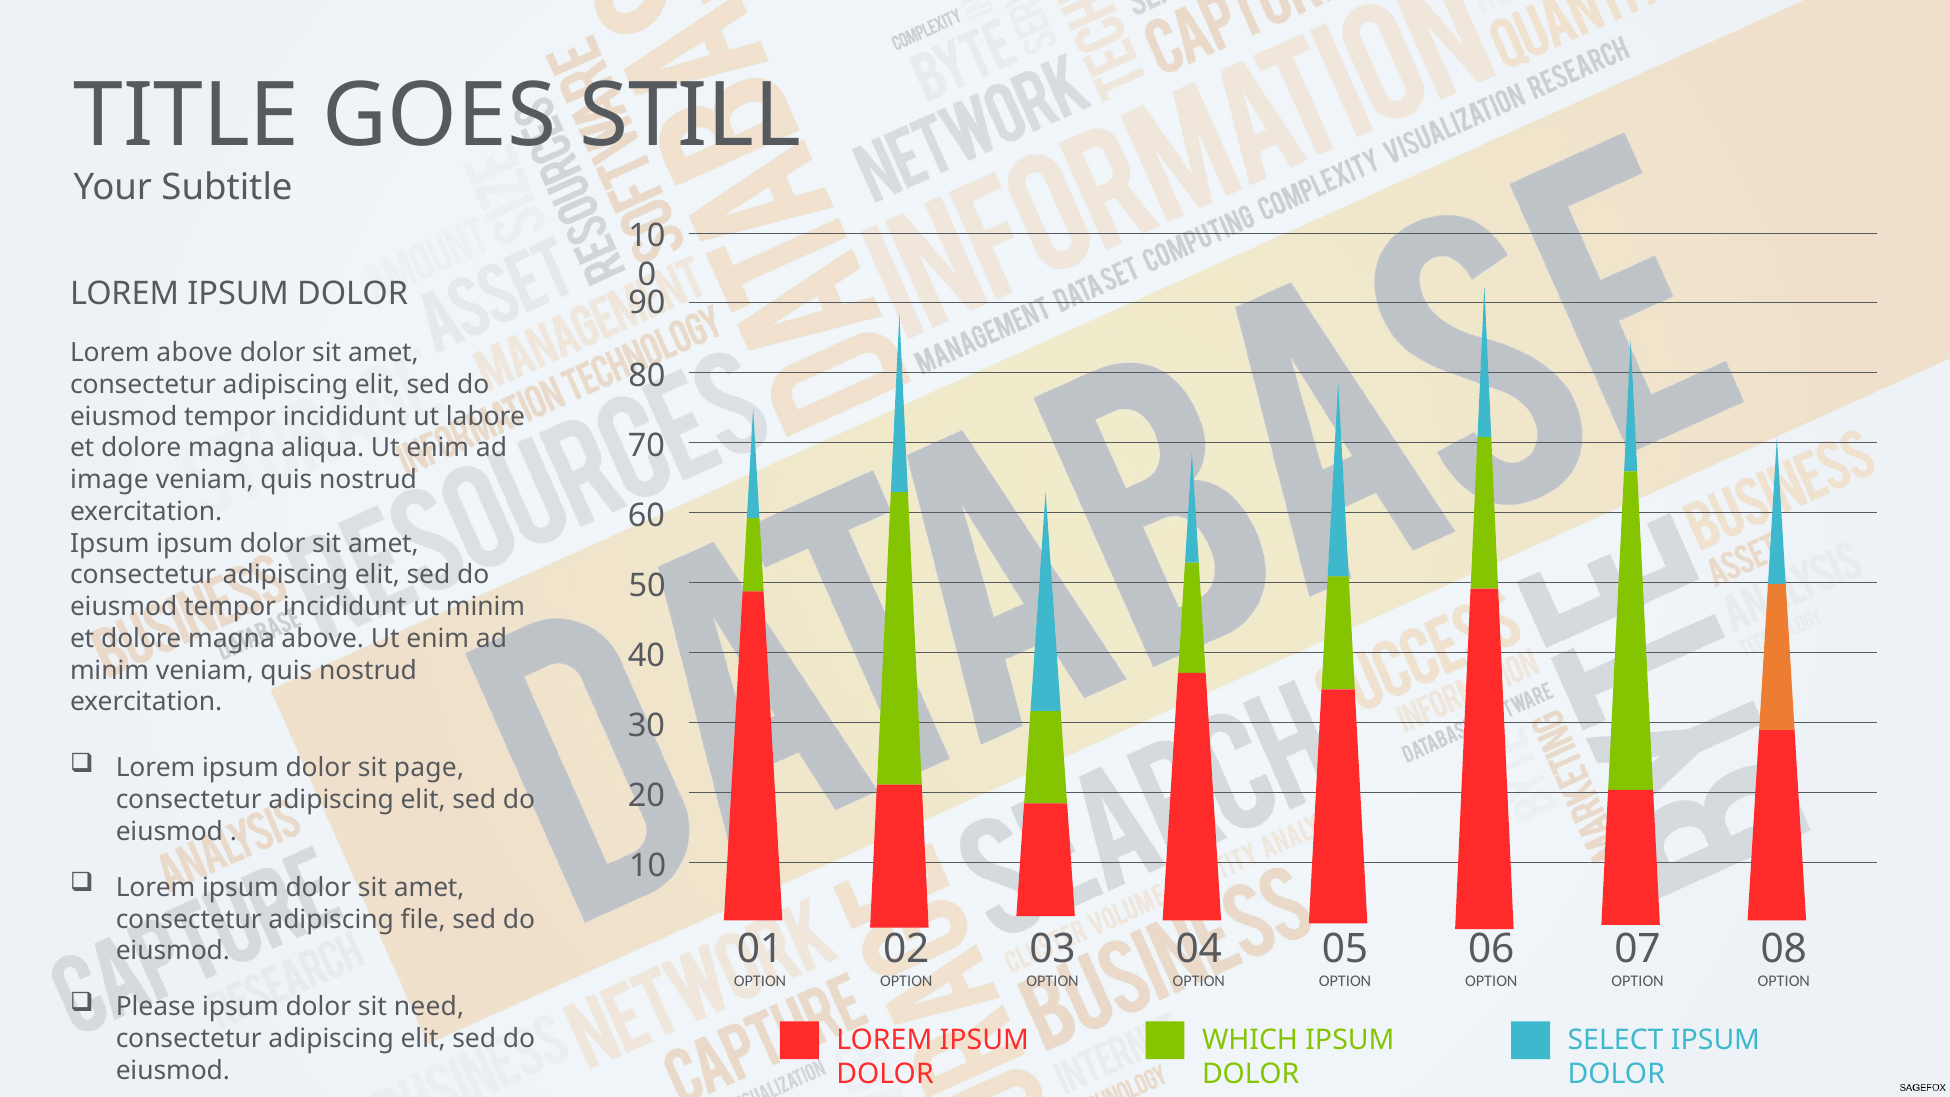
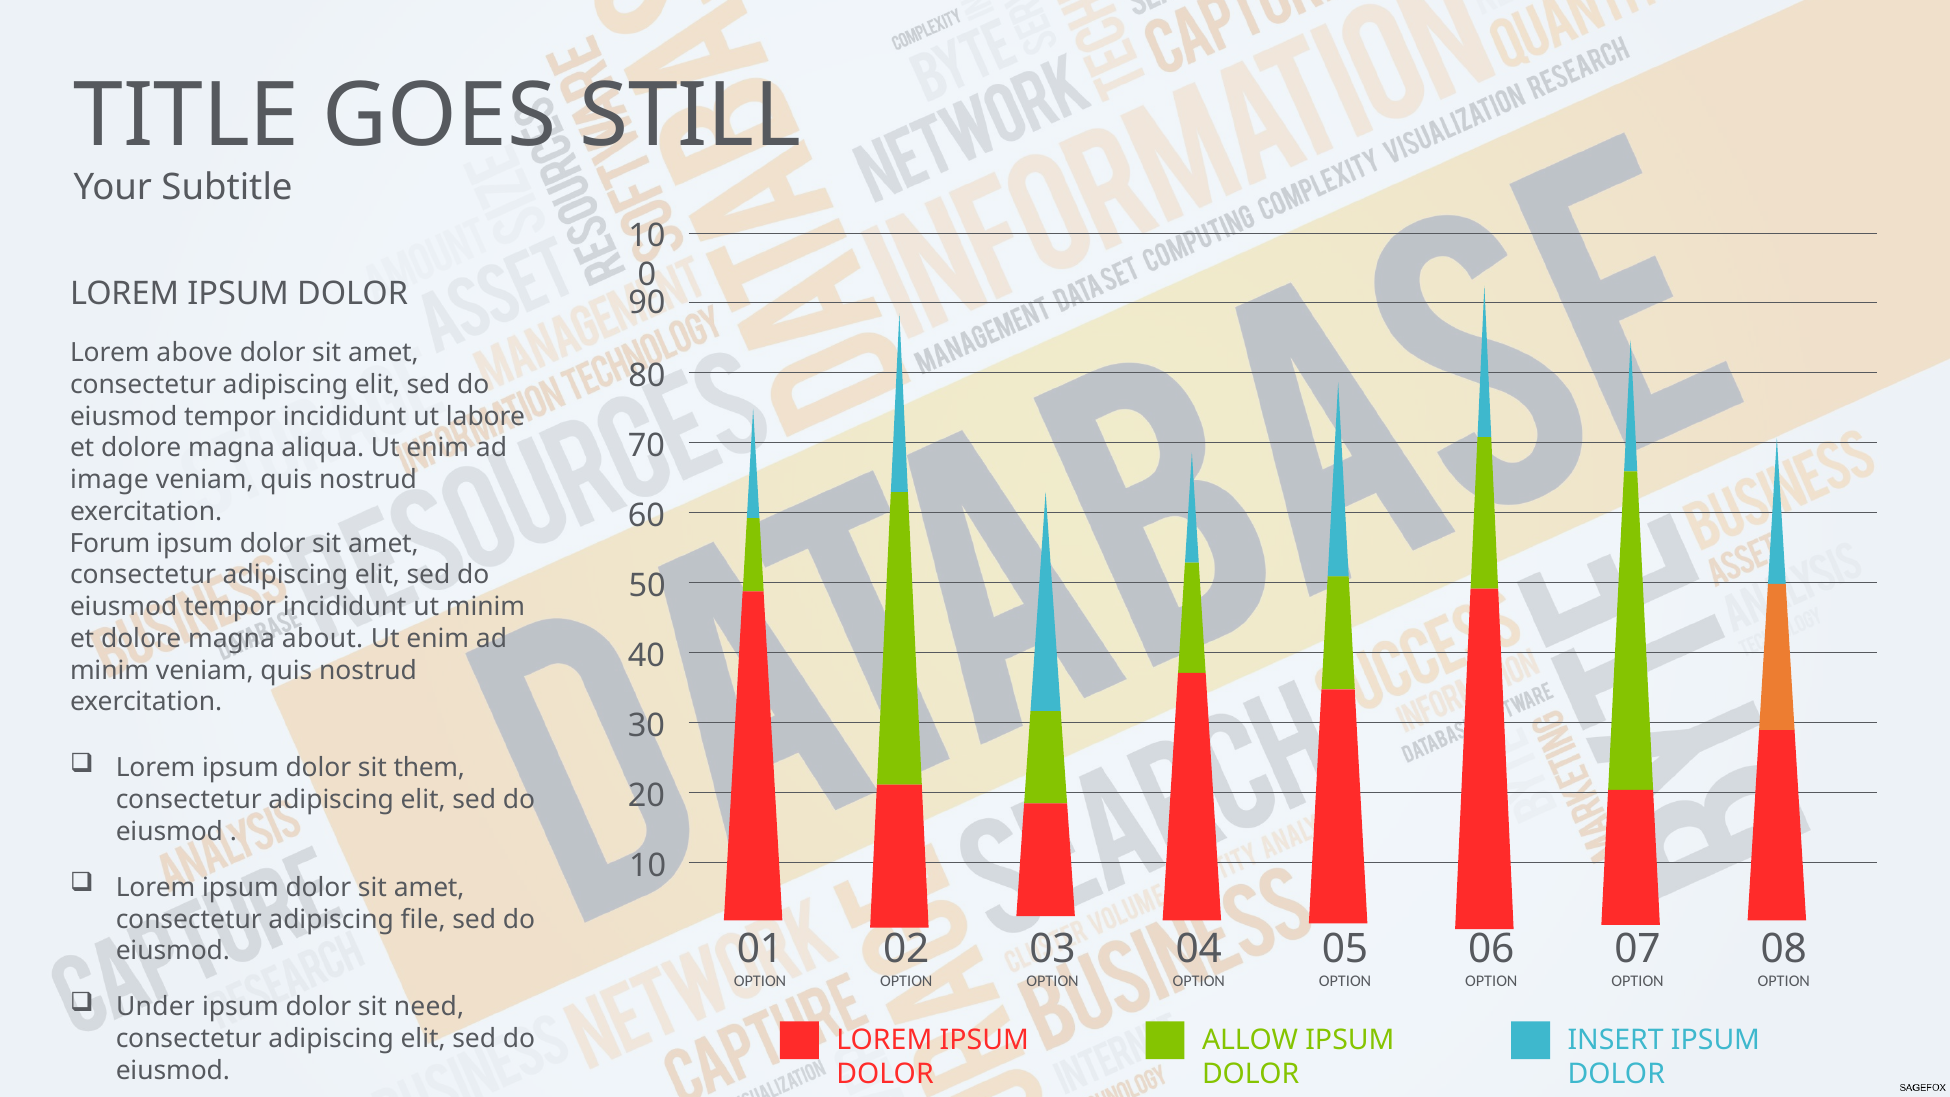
Ipsum: Ipsum -> Forum (110, 543)
magna above: above -> about (323, 639)
page: page -> them (429, 768)
Please: Please -> Under (155, 1007)
WHICH: WHICH -> ALLOW (1250, 1040)
SELECT: SELECT -> INSERT (1616, 1040)
